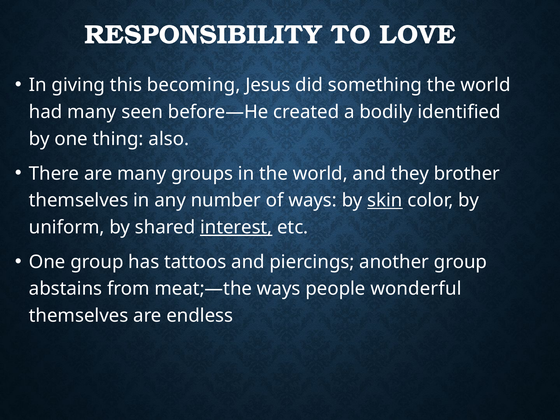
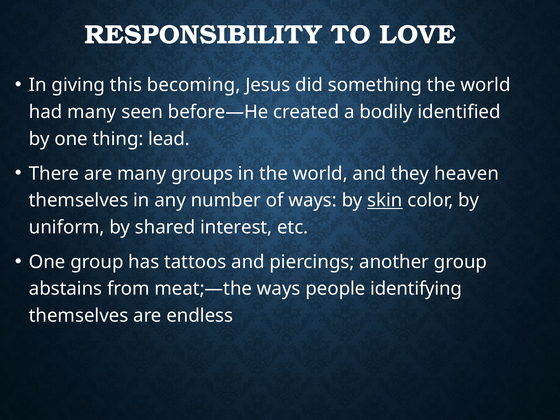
also: also -> lead (169, 139)
brother: brother -> heaven (467, 174)
interest underline: present -> none (236, 227)
wonderful: wonderful -> identifying (416, 289)
